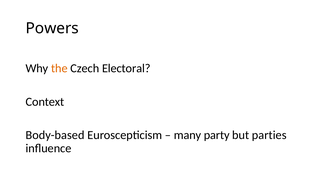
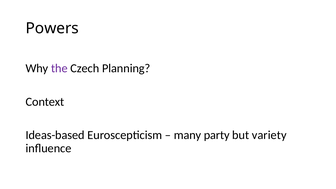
the colour: orange -> purple (59, 68)
Electoral: Electoral -> Planning (126, 68)
Body-based: Body-based -> Ideas-based (55, 135)
parties: parties -> variety (269, 135)
